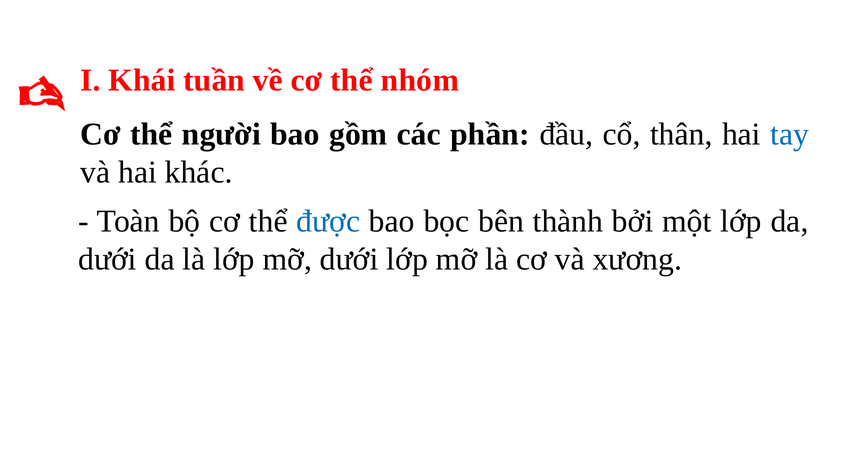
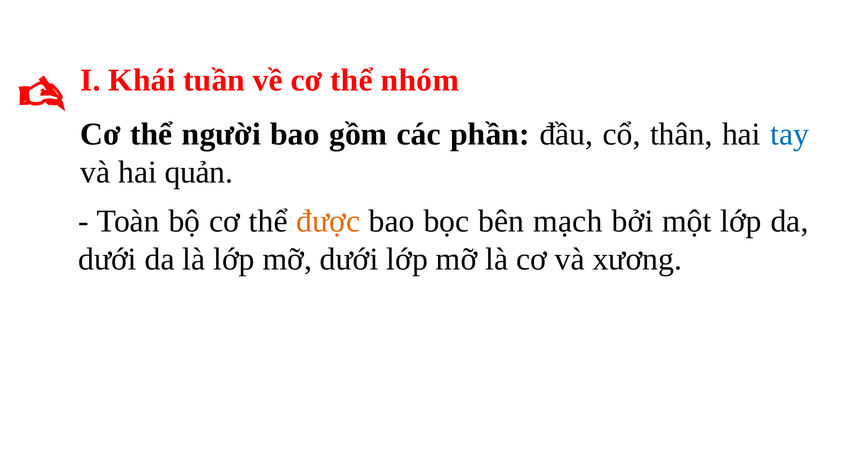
khác: khác -> quản (199, 172)
được colour: blue -> orange (328, 221)
thành: thành -> mạch (568, 221)
